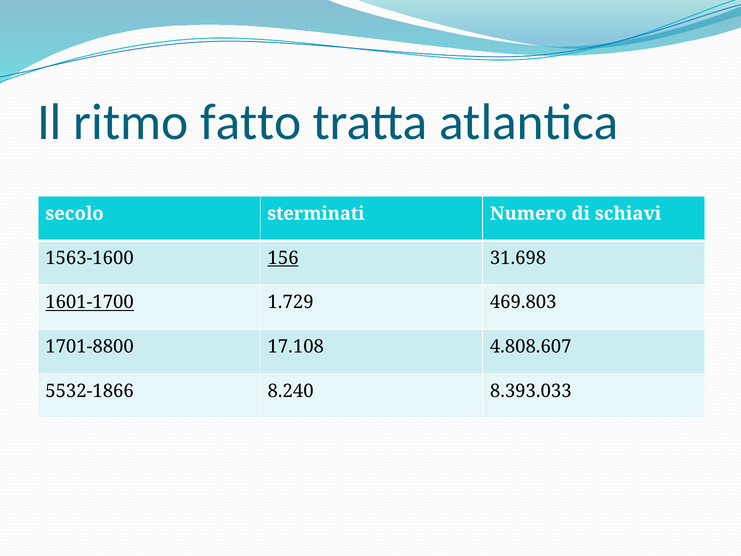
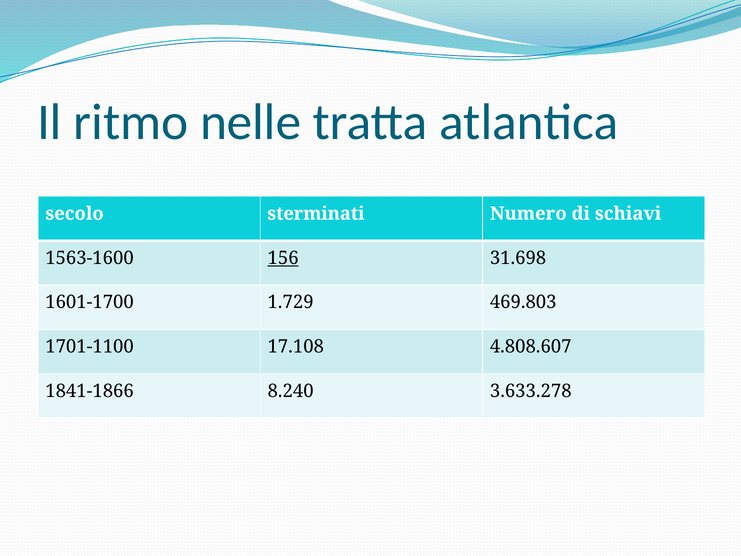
fatto: fatto -> nelle (251, 122)
1601-1700 underline: present -> none (90, 302)
1701-8800: 1701-8800 -> 1701-1100 (90, 347)
5532-1866: 5532-1866 -> 1841-1866 (90, 391)
8.393.033: 8.393.033 -> 3.633.278 (531, 391)
